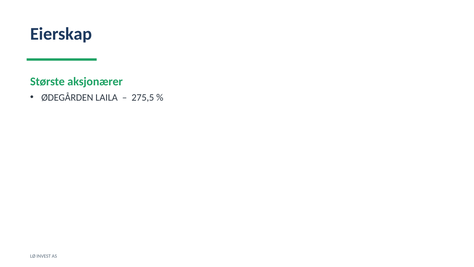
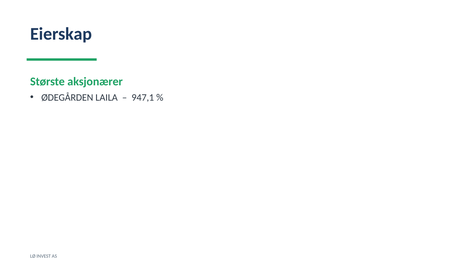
275,5: 275,5 -> 947,1 (143, 97)
